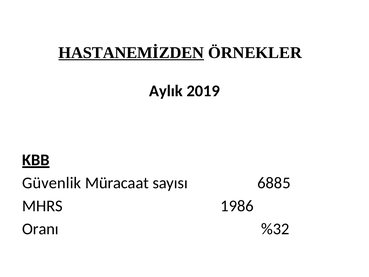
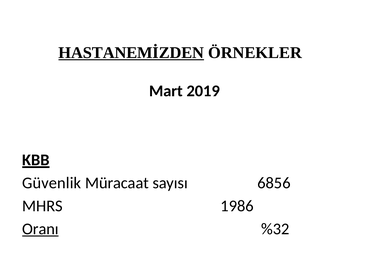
Aylık: Aylık -> Mart (166, 91)
6885: 6885 -> 6856 (274, 183)
Oranı underline: none -> present (40, 229)
